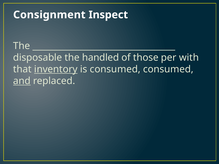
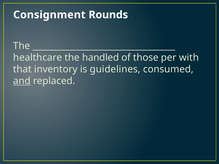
Inspect: Inspect -> Rounds (108, 15)
disposable: disposable -> healthcare (38, 58)
inventory underline: present -> none (56, 69)
is consumed: consumed -> guidelines (115, 69)
